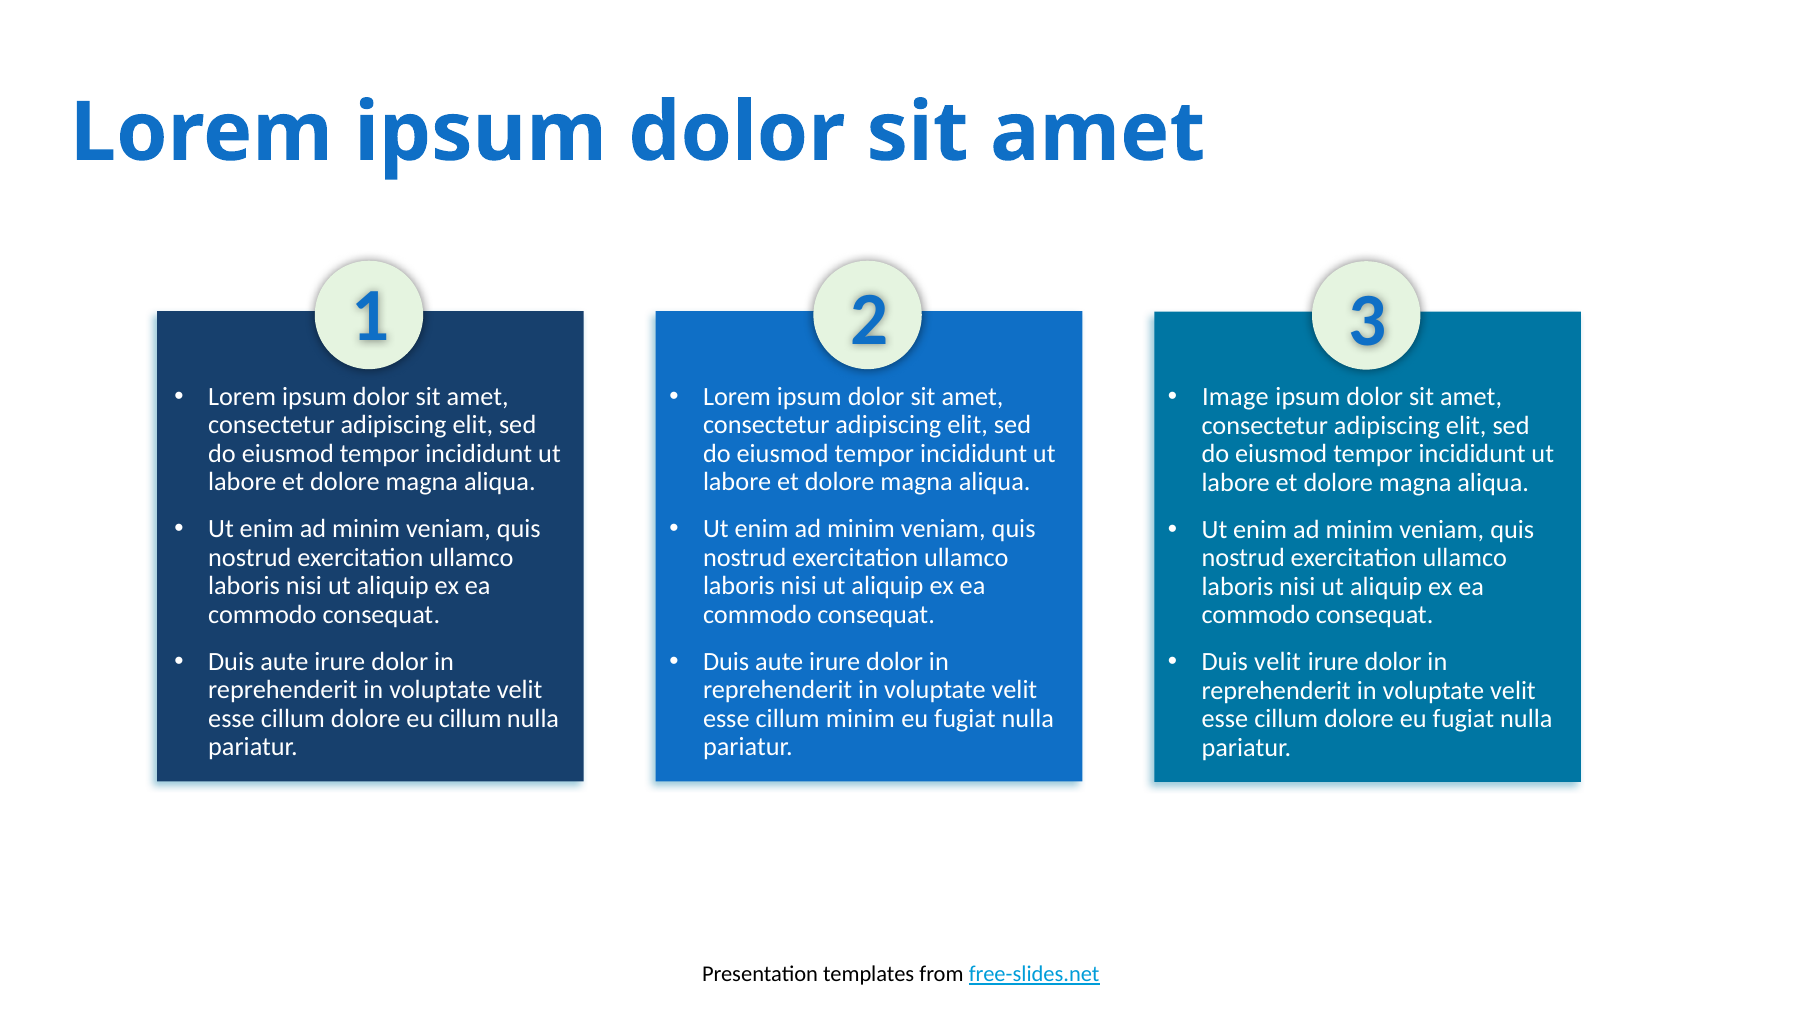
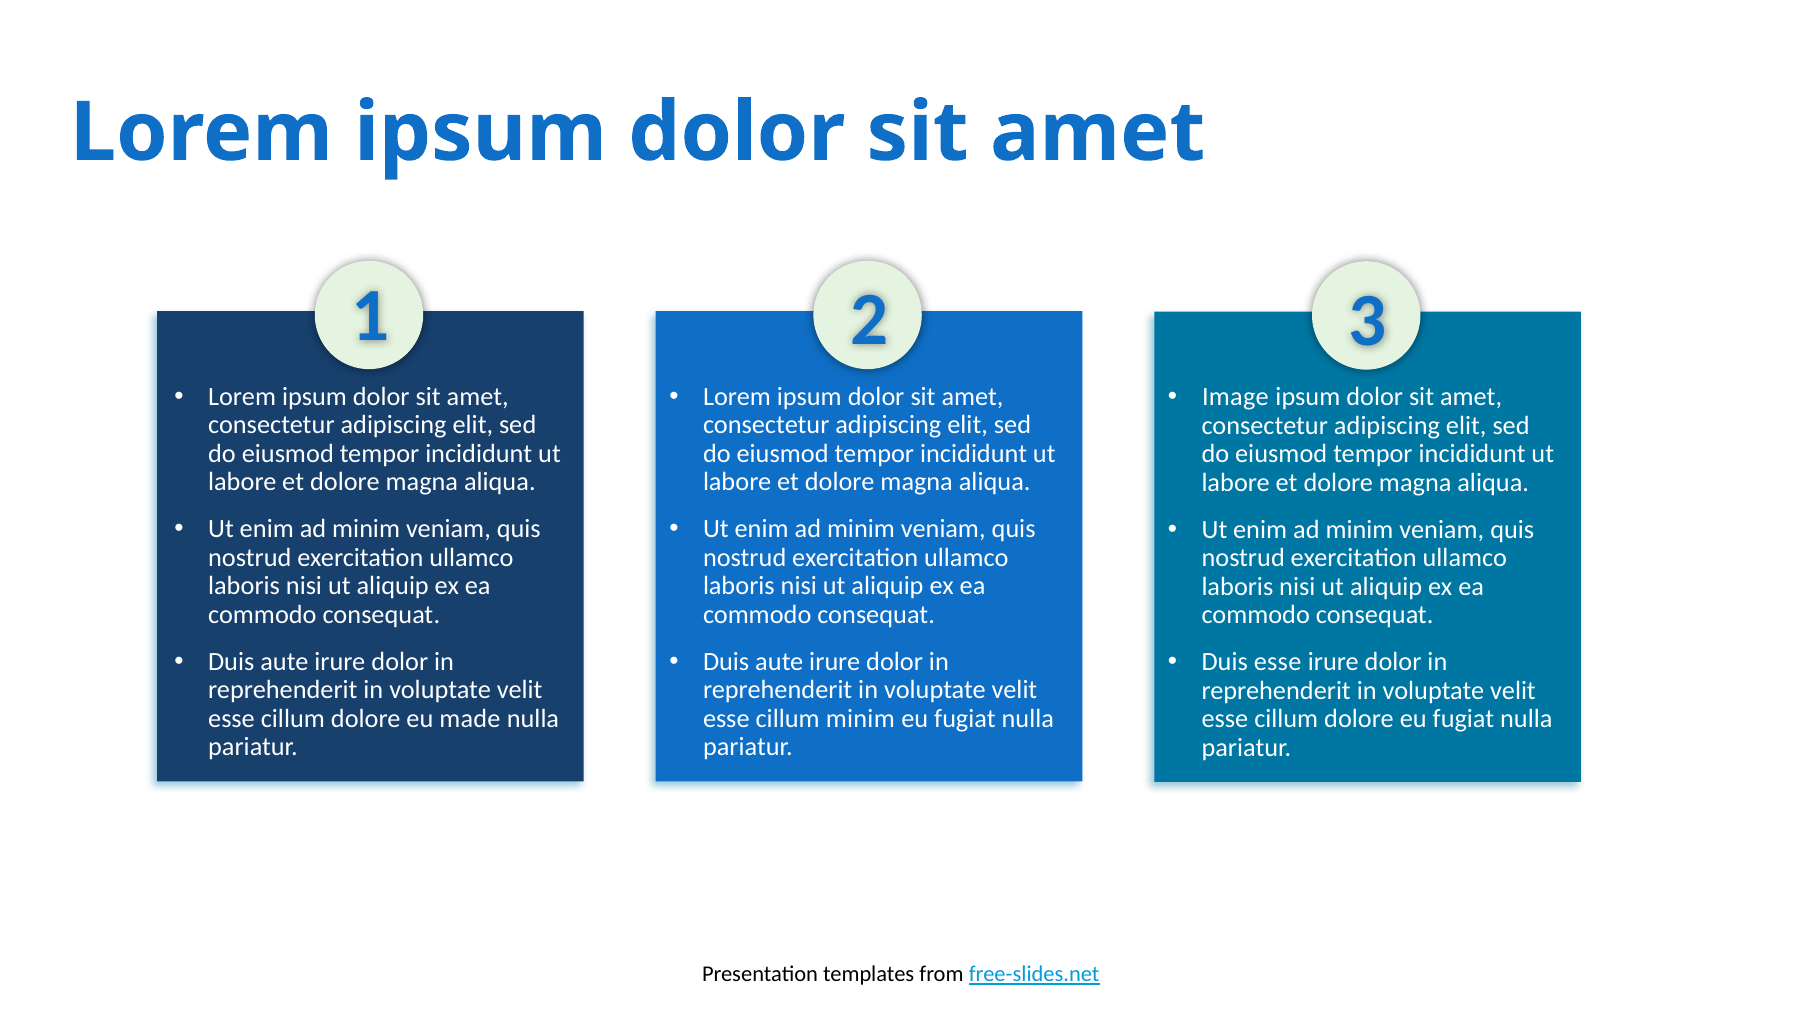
Duis velit: velit -> esse (1278, 662)
eu cillum: cillum -> made (470, 718)
